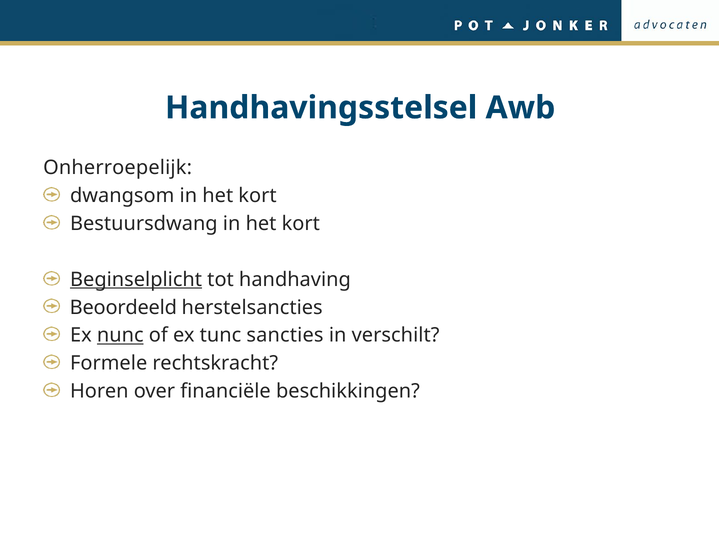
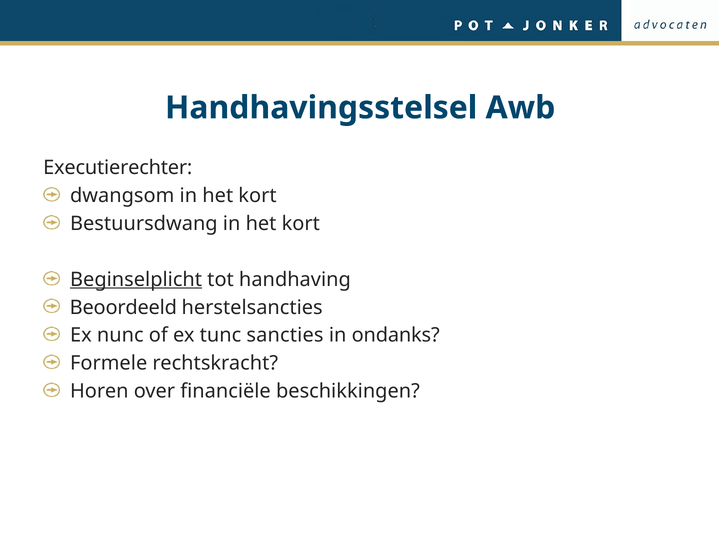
Onherroepelijk: Onherroepelijk -> Executierechter (118, 168)
nunc underline: present -> none (120, 336)
verschilt: verschilt -> ondanks (396, 336)
